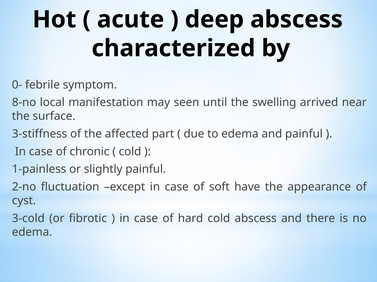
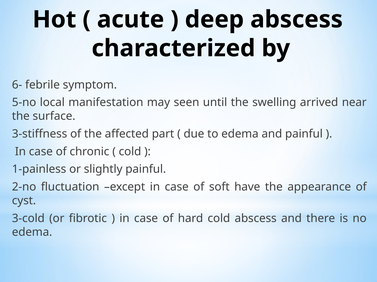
0-: 0- -> 6- (17, 85)
8-no: 8-no -> 5-no (24, 103)
